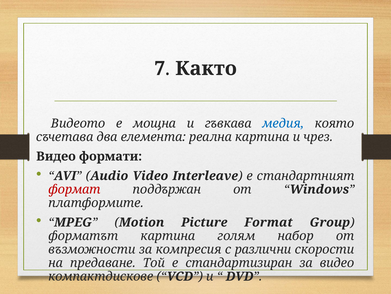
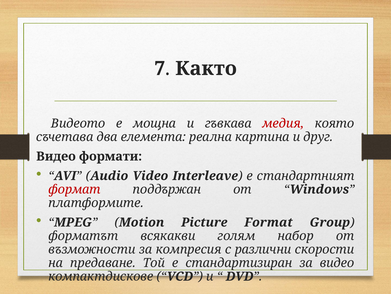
медия colour: blue -> red (283, 123)
чрез: чрез -> друг (318, 137)
форматът картина: картина -> всякакви (168, 235)
